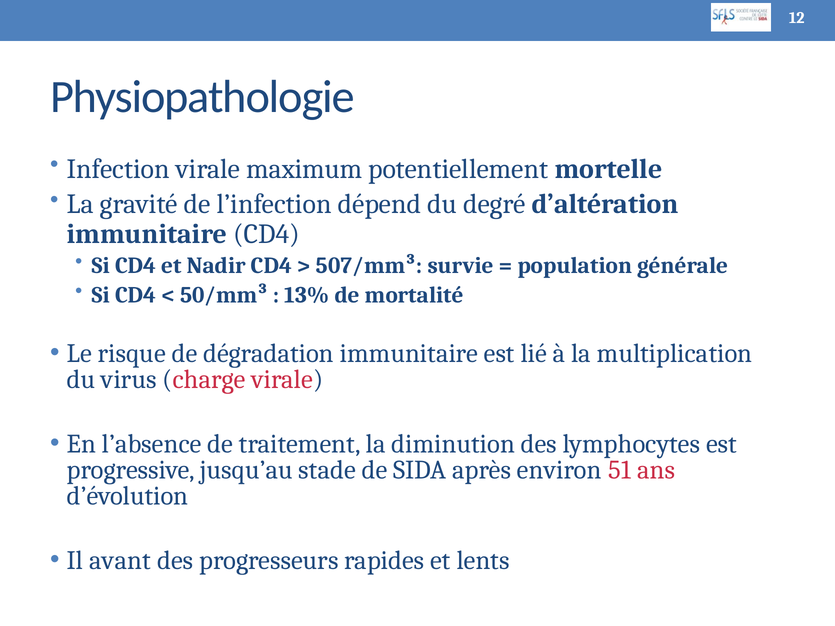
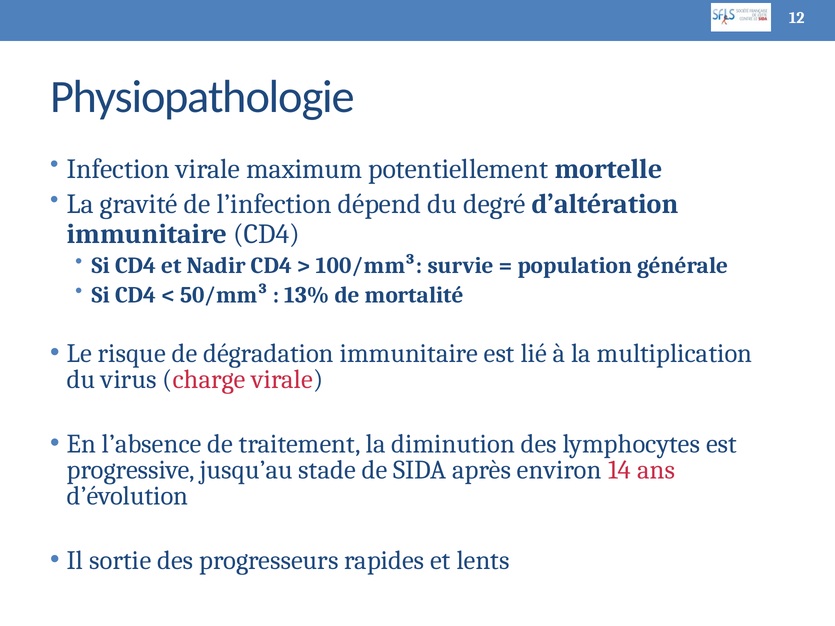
507/mm³: 507/mm³ -> 100/mm³ (369, 266)
51: 51 -> 14 (620, 470)
avant: avant -> sortie (120, 561)
